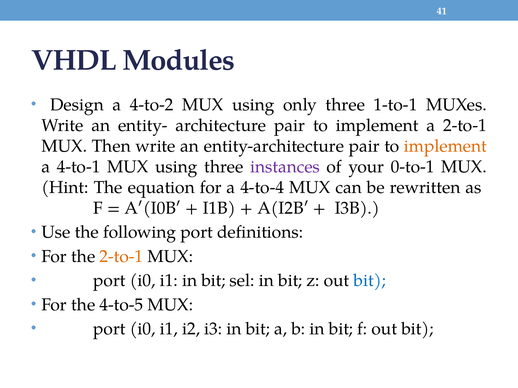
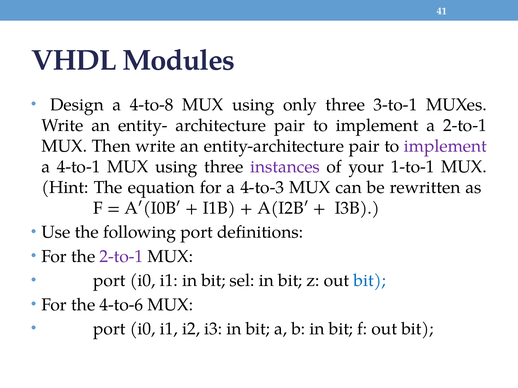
4-to-2: 4-to-2 -> 4-to-8 (152, 105)
1-to-1: 1-to-1 -> 3-to-1 (395, 105)
implement colour: orange -> purple (445, 146)
0-to-1: 0-to-1 -> 1-to-1 (413, 167)
4-to-4: 4-to-4 -> 4-to-3 (262, 188)
2-to-1 colour: orange -> purple (121, 257)
4-to-5: 4-to-5 -> 4-to-6 (121, 305)
